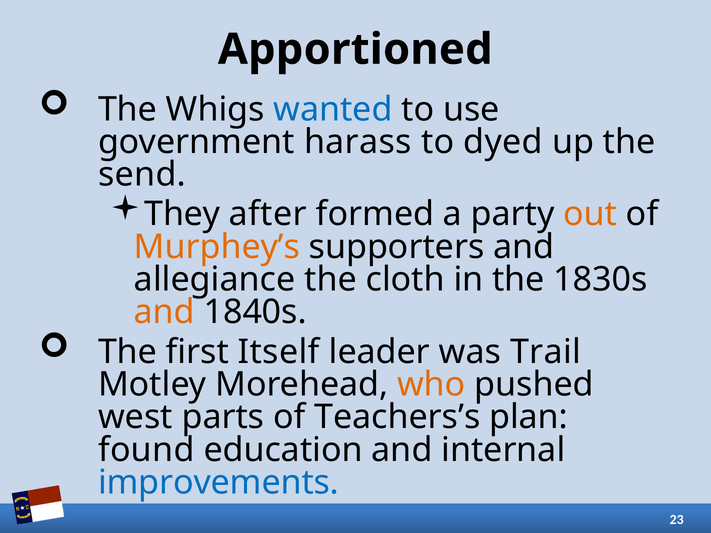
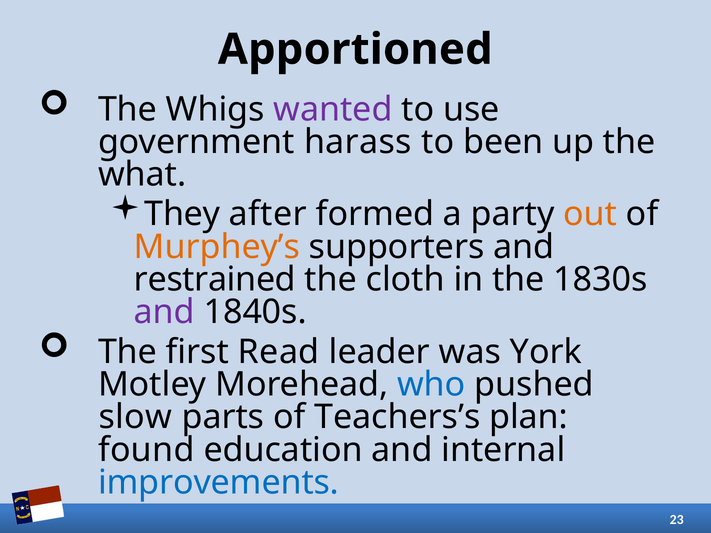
wanted colour: blue -> purple (333, 109)
dyed: dyed -> been (503, 142)
send: send -> what (142, 175)
allegiance: allegiance -> restrained (215, 280)
and colour: orange -> purple (164, 312)
Itself: Itself -> Read (279, 352)
Trail: Trail -> York (546, 352)
who colour: orange -> blue (431, 385)
west: west -> slow (135, 417)
